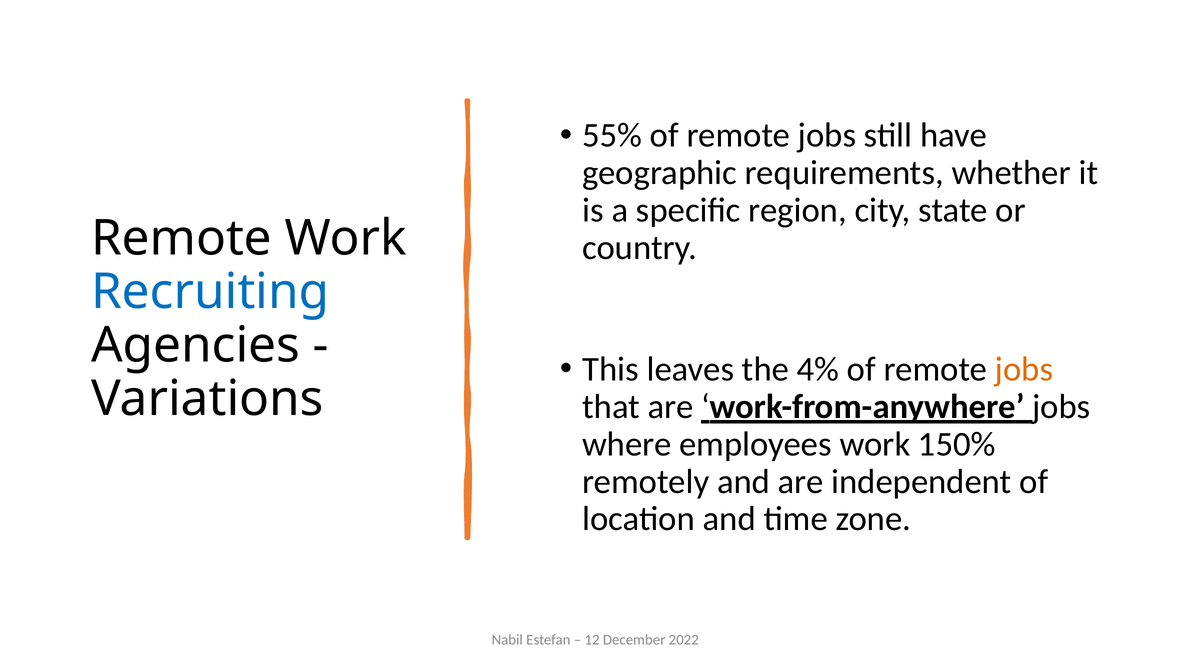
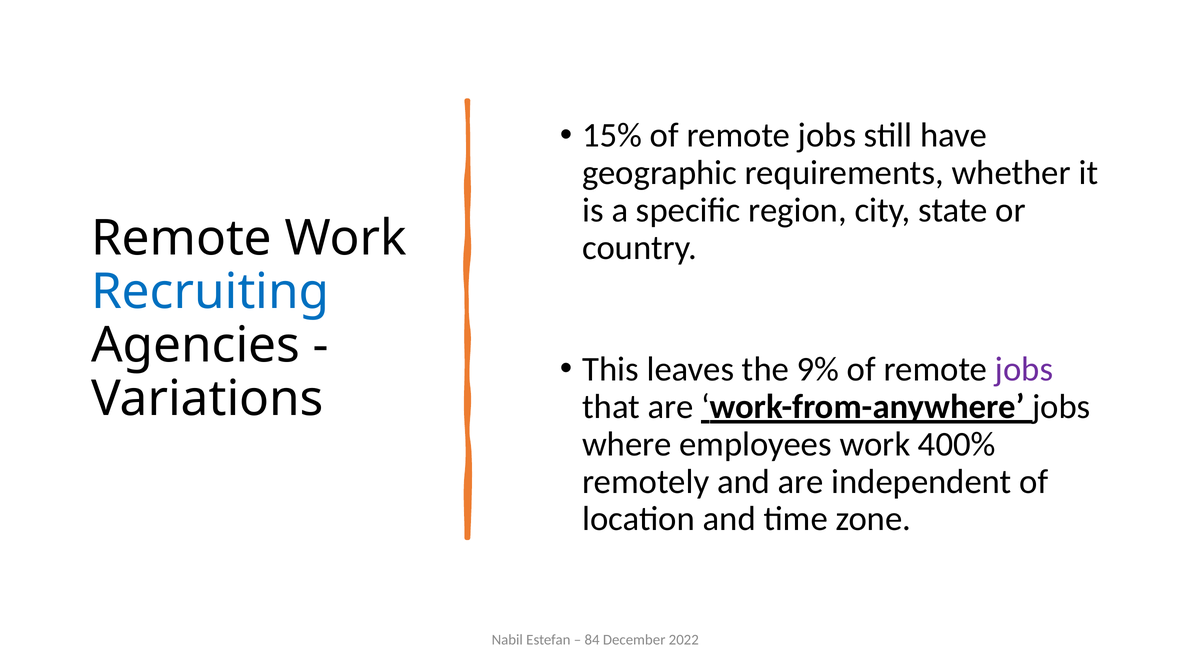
55%: 55% -> 15% (612, 135)
4%: 4% -> 9% (818, 369)
jobs colour: orange -> purple (1024, 369)
150%: 150% -> 400% (957, 444)
12: 12 -> 84 (592, 640)
